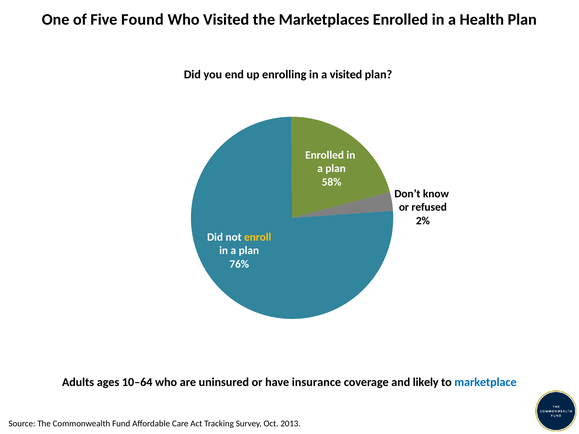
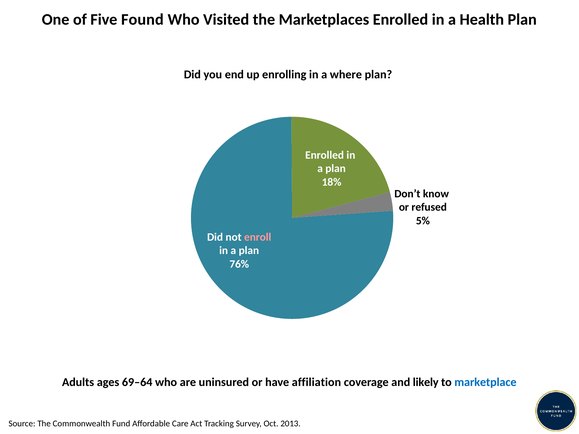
a visited: visited -> where (346, 75)
58%: 58% -> 18% (332, 182)
2%: 2% -> 5% (423, 221)
enroll colour: yellow -> pink (258, 237)
10–64: 10–64 -> 69–64 (137, 382)
insurance: insurance -> affiliation (316, 382)
